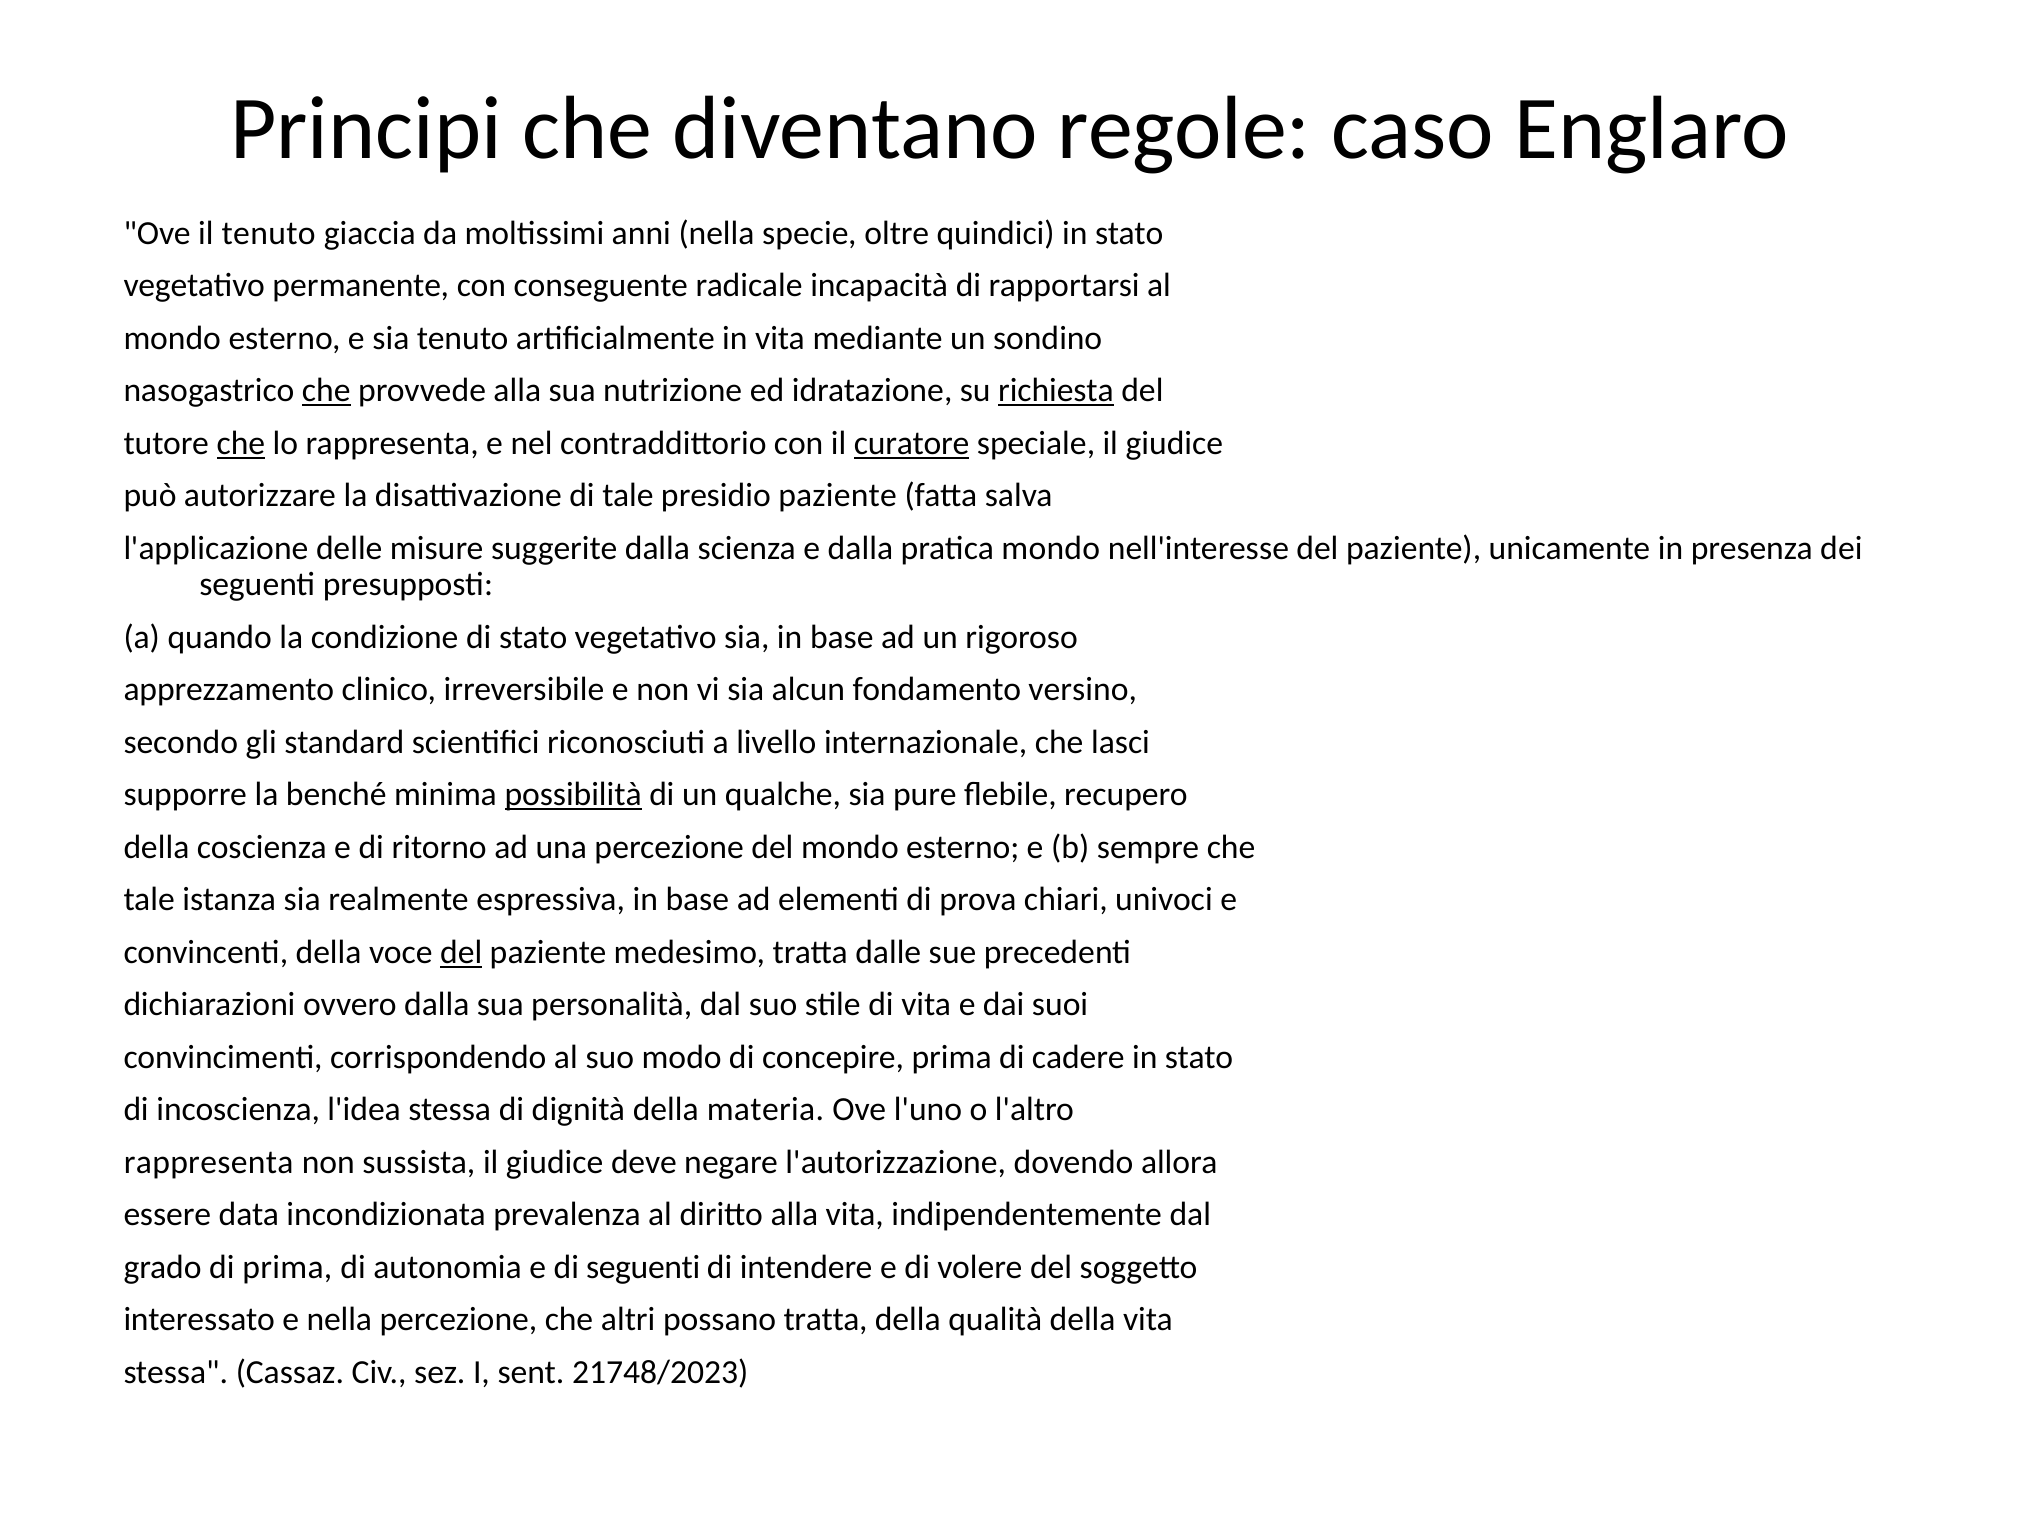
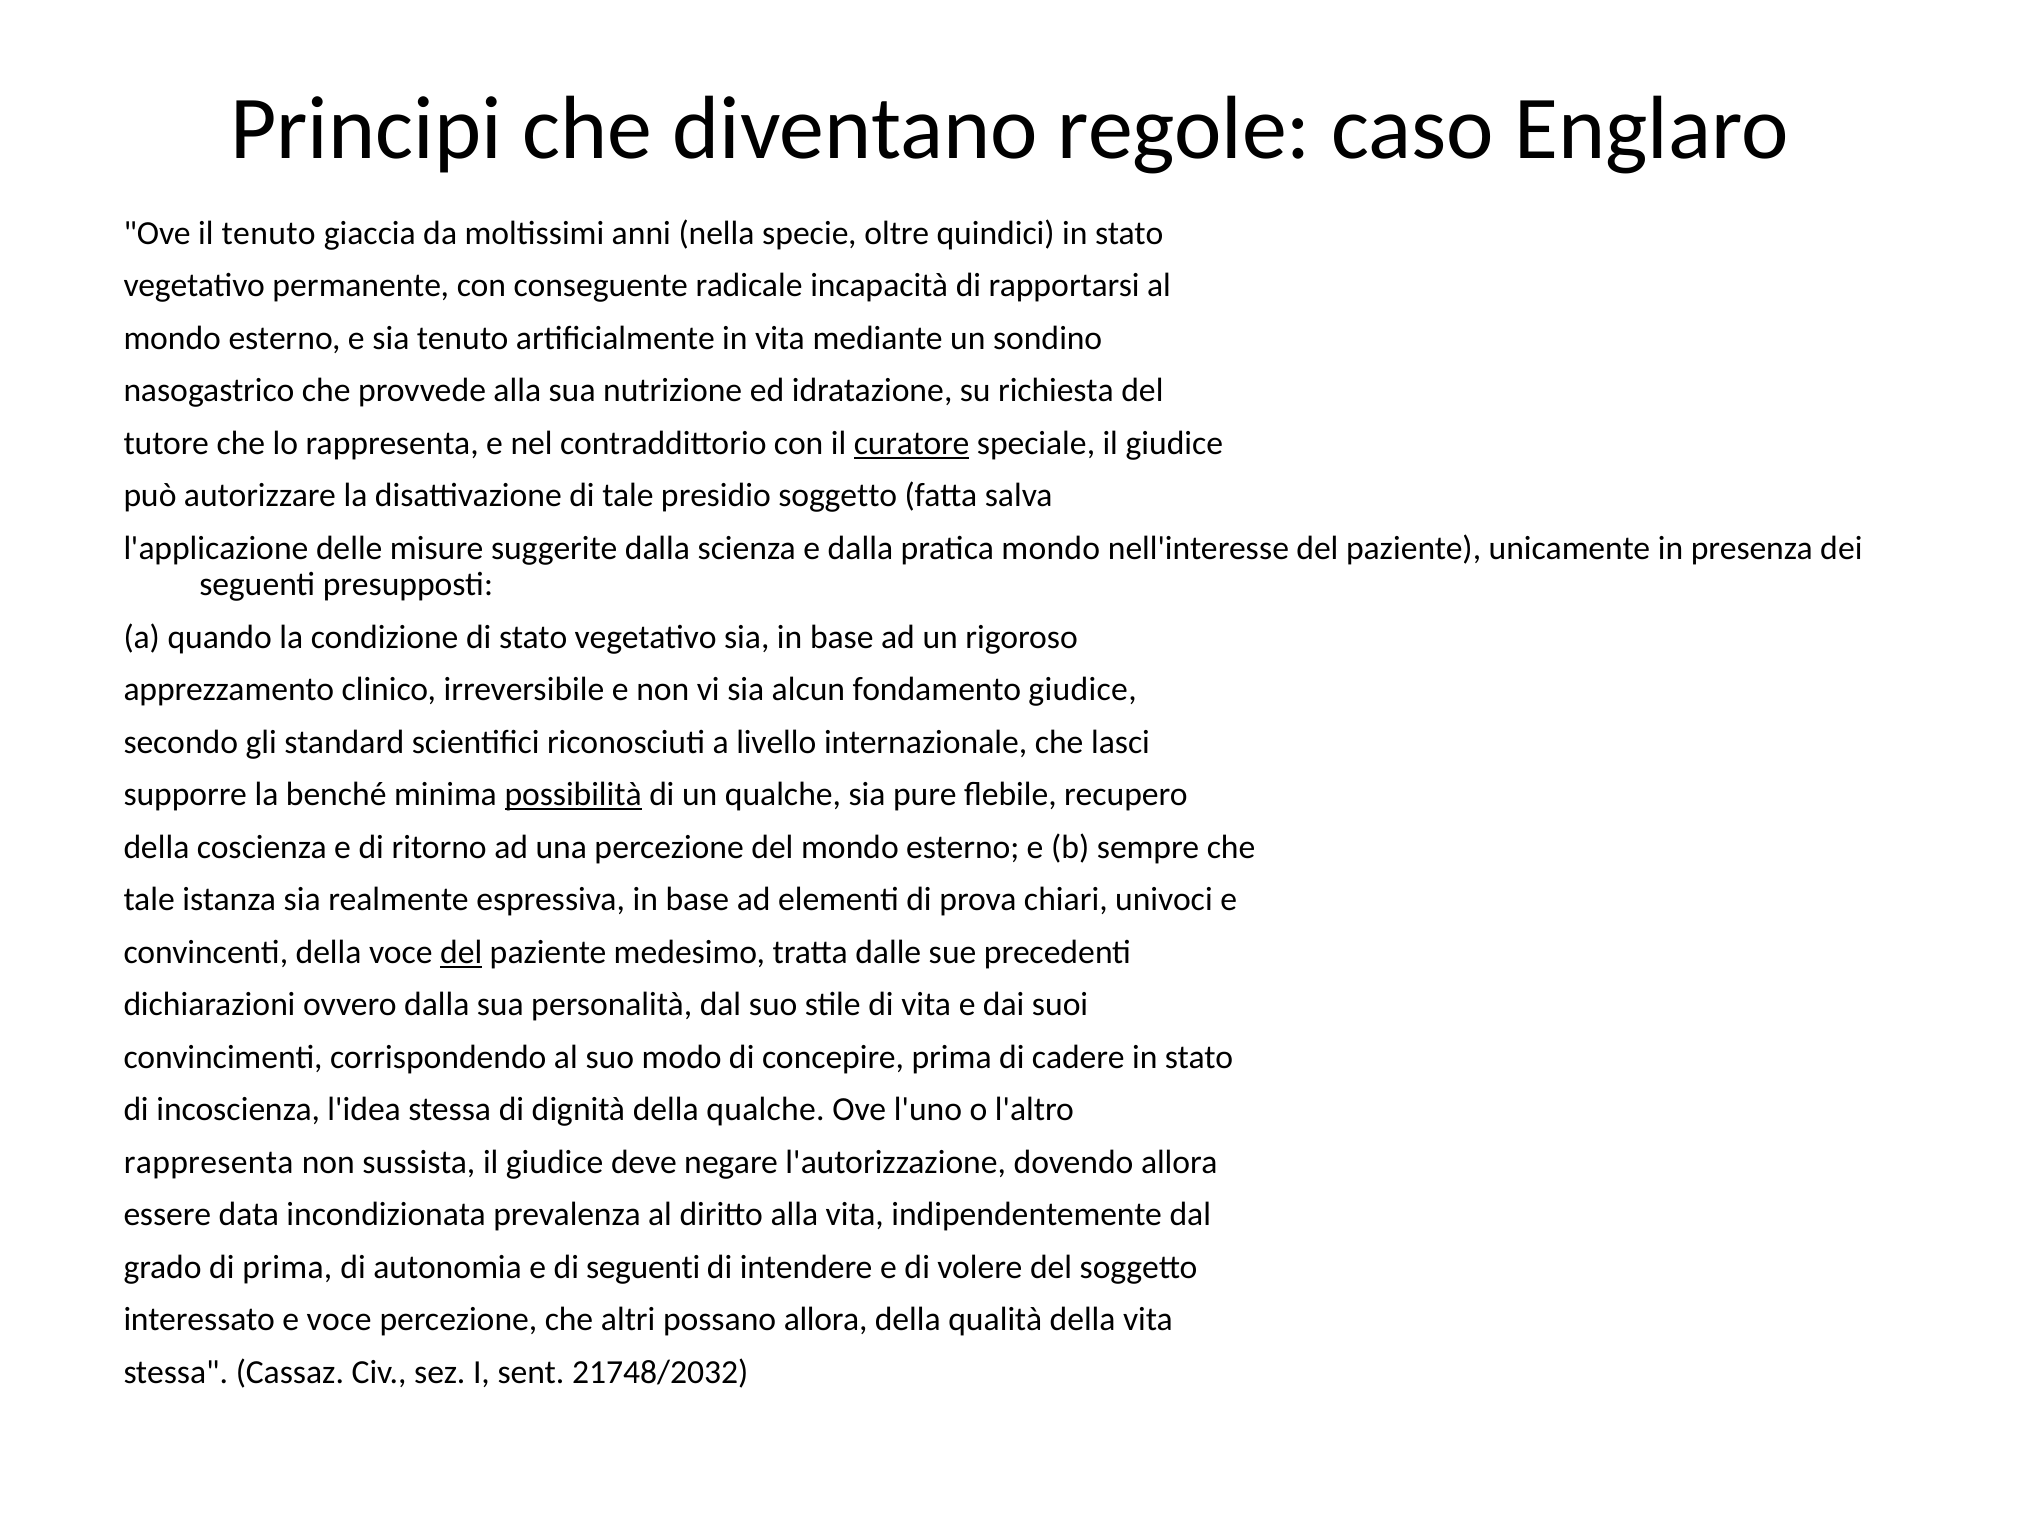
che underline: present -> none (326, 391)
richiesta underline: present -> none (1056, 391)
che underline: present -> none (241, 443)
presidio paziente: paziente -> soggetto (838, 496)
fondamento versino: versino -> giudice (1083, 690)
della materia: materia -> qualche (765, 1110)
e nella: nella -> voce (339, 1319)
possano tratta: tratta -> allora (826, 1319)
21748/2023: 21748/2023 -> 21748/2032 (660, 1372)
